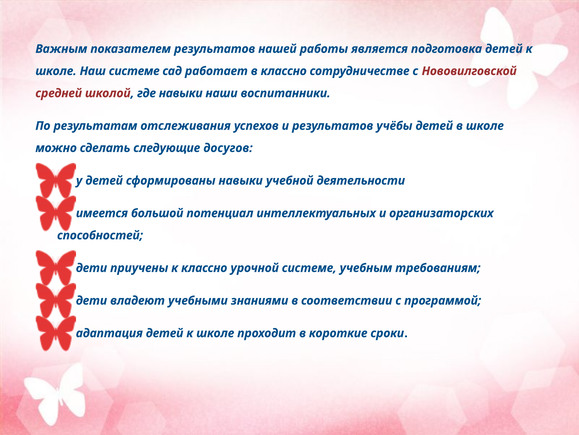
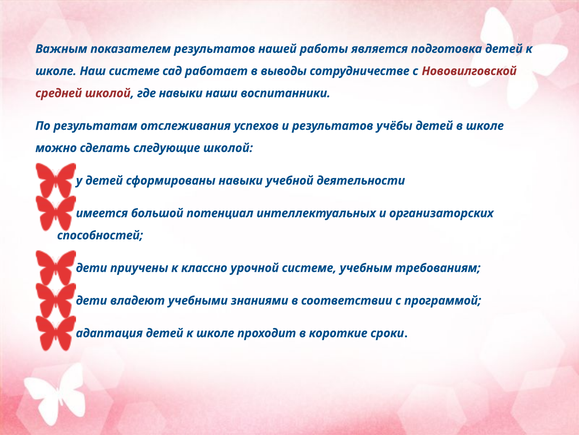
в классно: классно -> выводы (284, 71)
следующие досугов: досугов -> школой (228, 148)
